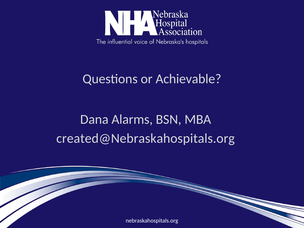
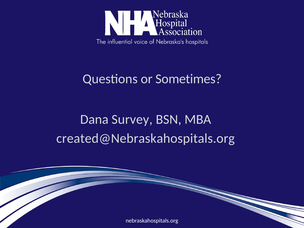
Achievable: Achievable -> Sometimes (189, 79)
Alarms: Alarms -> Survey (132, 120)
